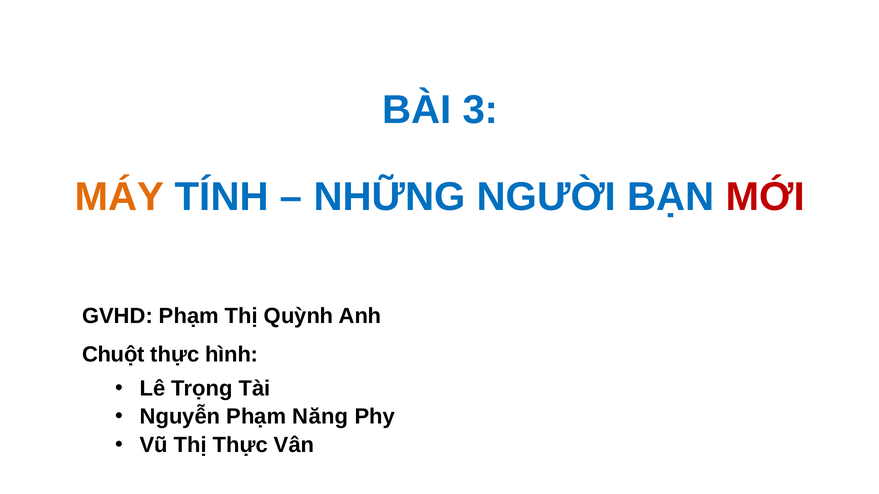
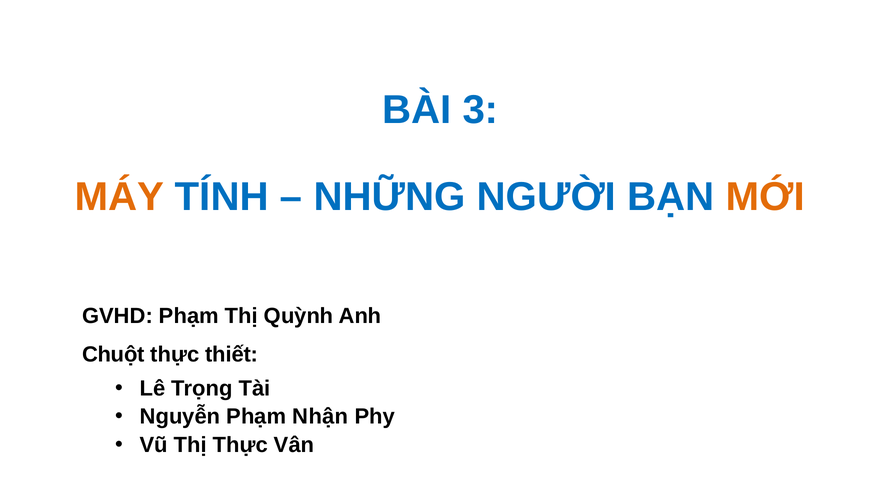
MỚI colour: red -> orange (765, 197)
hình: hình -> thiết (232, 355)
Năng: Năng -> Nhận (320, 417)
